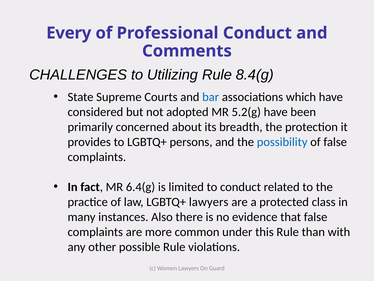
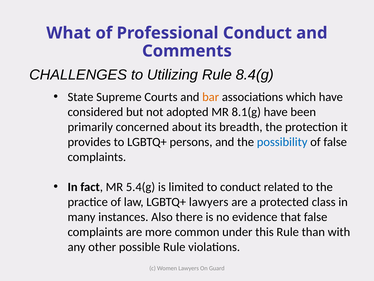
Every: Every -> What (69, 33)
bar colour: blue -> orange (211, 97)
5.2(g: 5.2(g -> 8.1(g (246, 112)
6.4(g: 6.4(g -> 5.4(g (141, 187)
